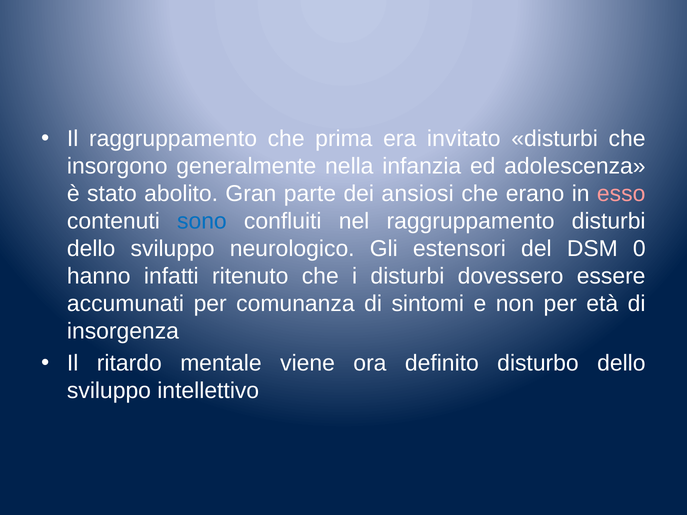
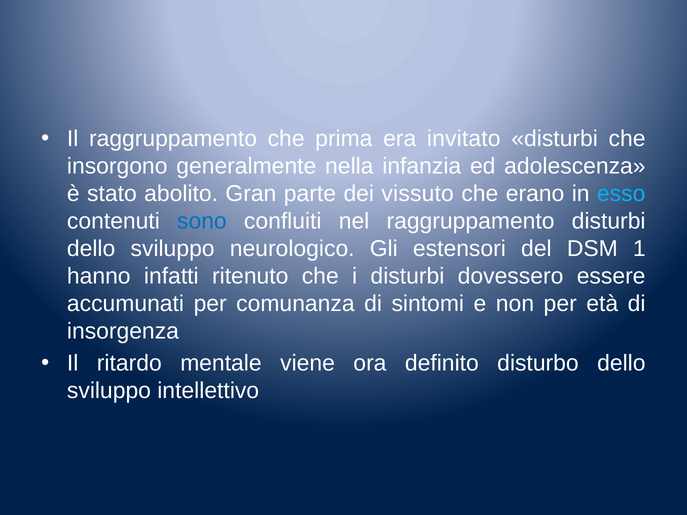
ansiosi: ansiosi -> vissuto (418, 194)
esso colour: pink -> light blue (621, 194)
0: 0 -> 1 (639, 249)
